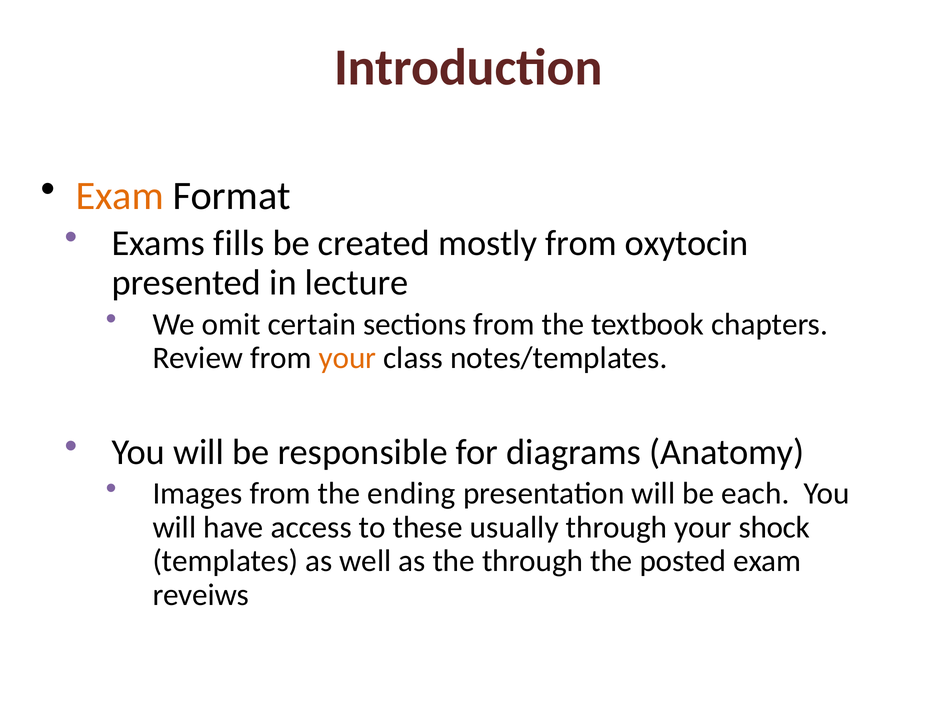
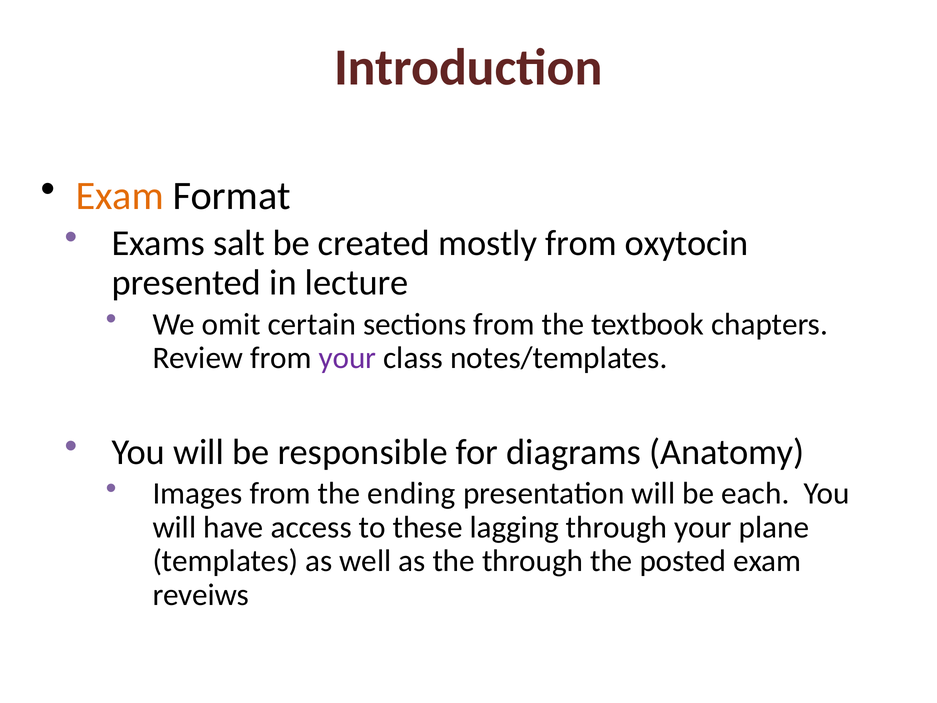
fills: fills -> salt (239, 243)
your colour: orange -> purple (347, 358)
usually: usually -> lagging (514, 527)
shock: shock -> plane (774, 527)
